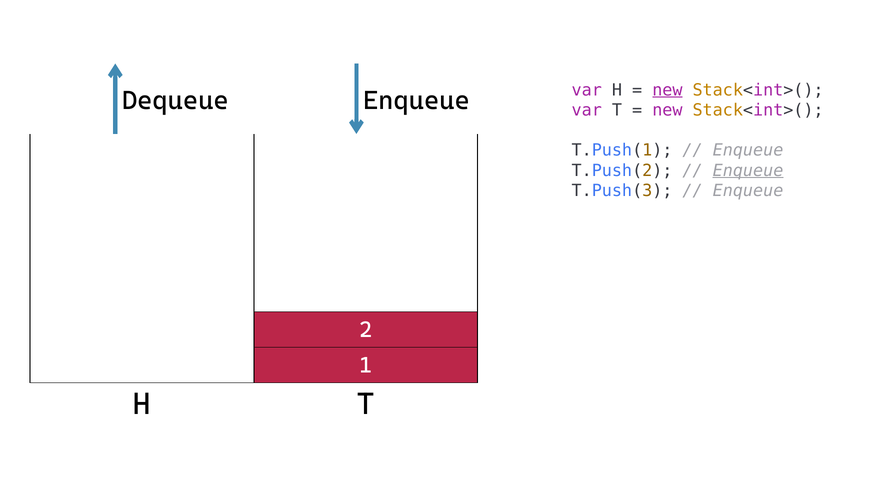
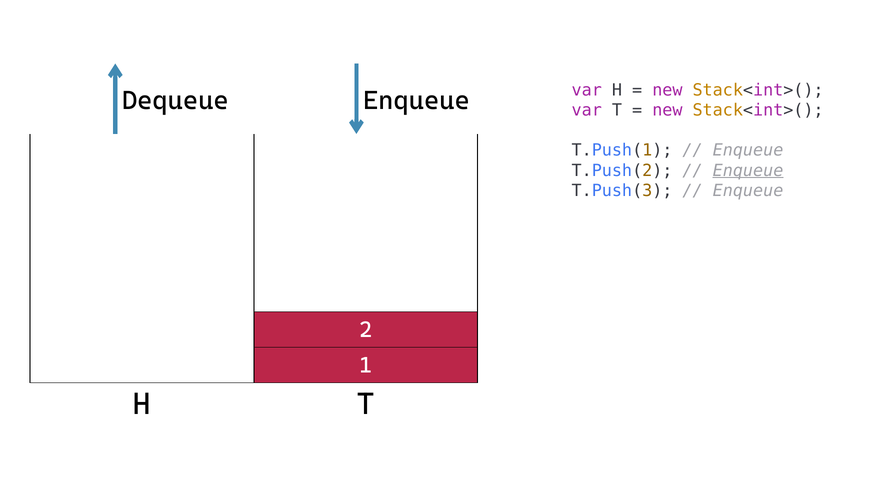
new underline: present -> none (667, 90)
